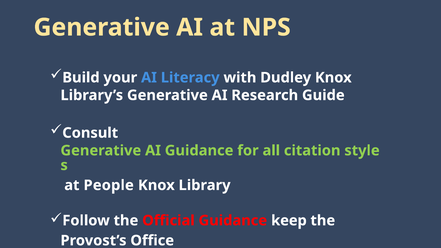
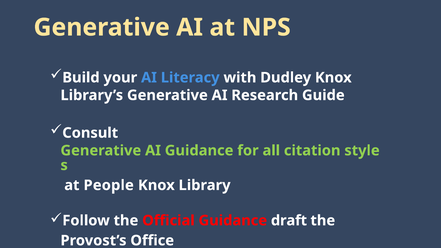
keep: keep -> draft (289, 221)
